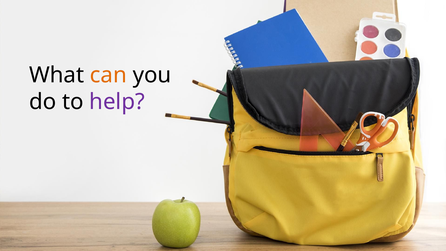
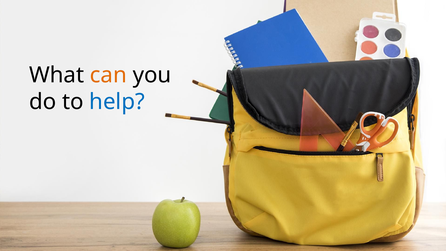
help colour: purple -> blue (117, 102)
